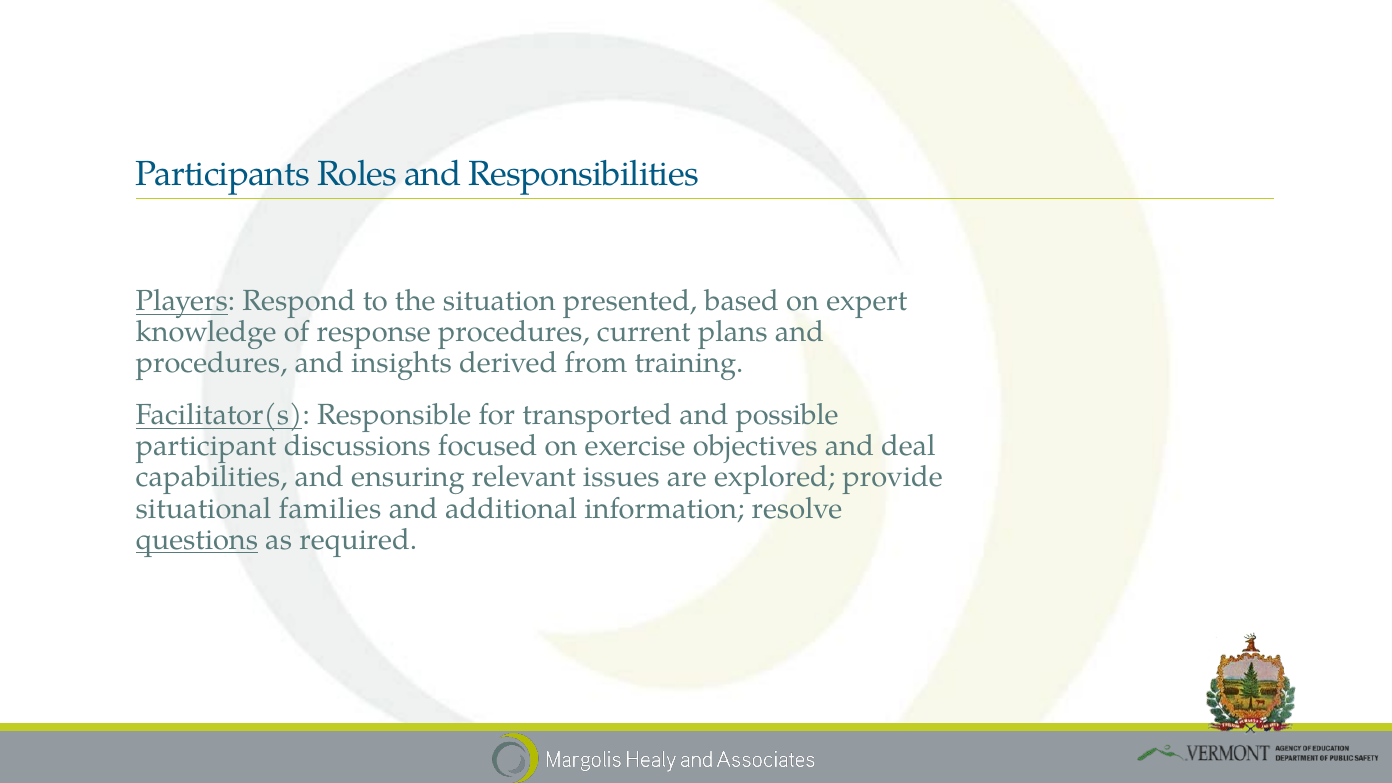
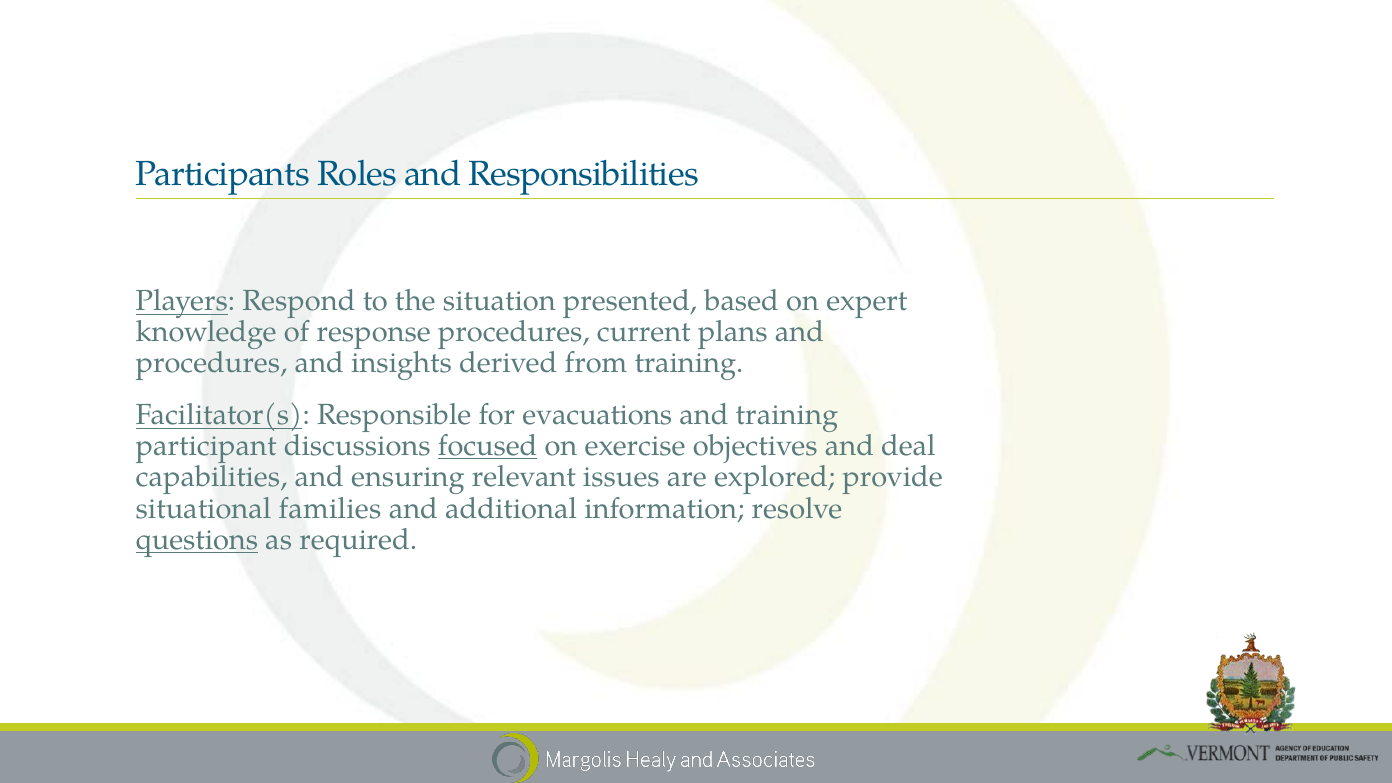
transported: transported -> evacuations (597, 415)
and possible: possible -> training (787, 415)
focused underline: none -> present (488, 446)
